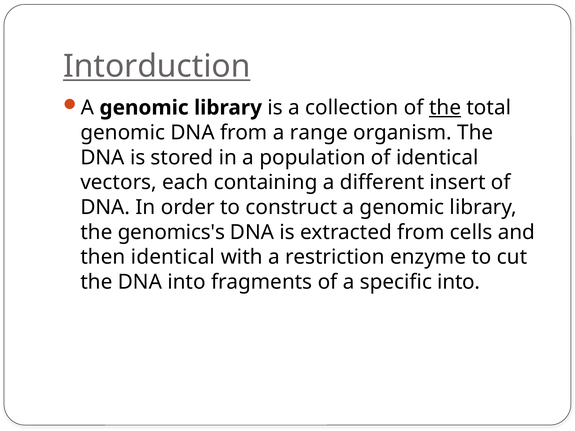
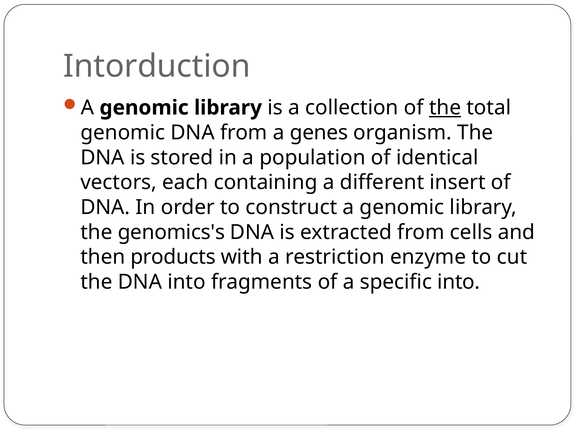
Intorduction underline: present -> none (157, 66)
range: range -> genes (319, 133)
then identical: identical -> products (173, 257)
